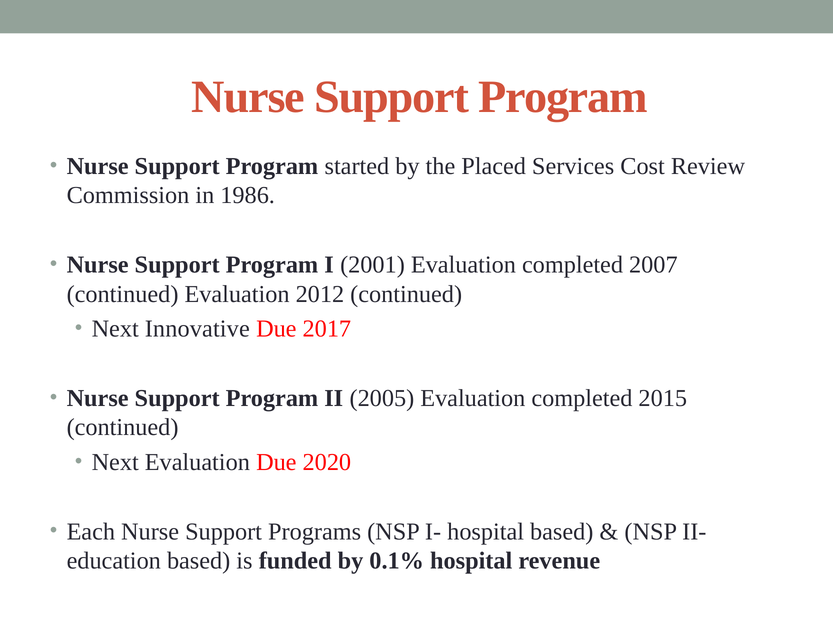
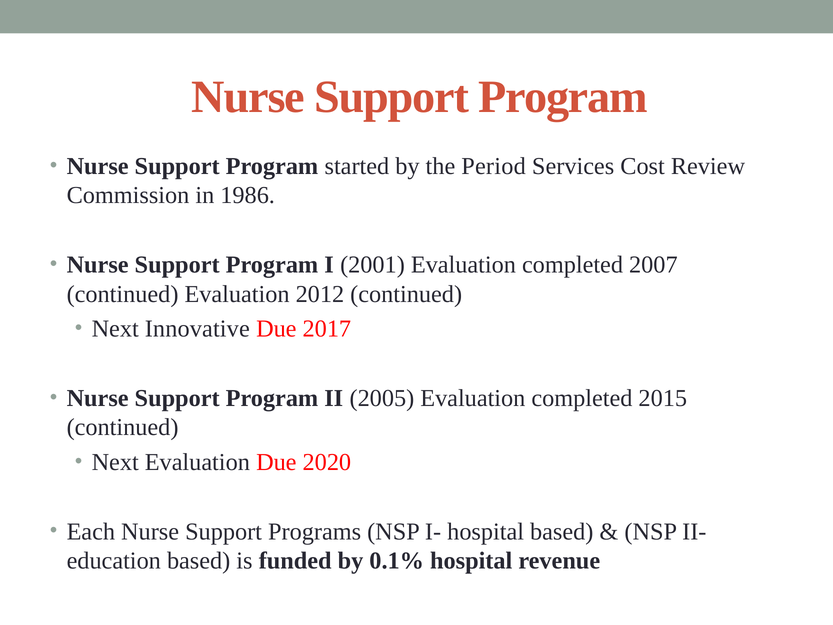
Placed: Placed -> Period (494, 166)
